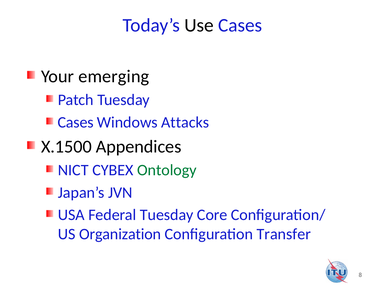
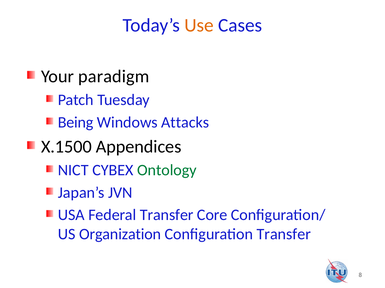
Use colour: black -> orange (199, 25)
emerging: emerging -> paradigm (114, 77)
Cases: Cases -> Being (76, 123)
Federal Tuesday: Tuesday -> Transfer (167, 215)
